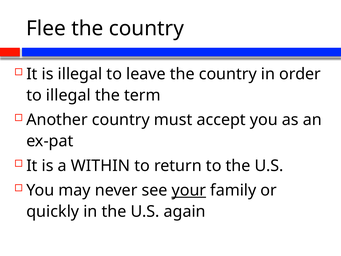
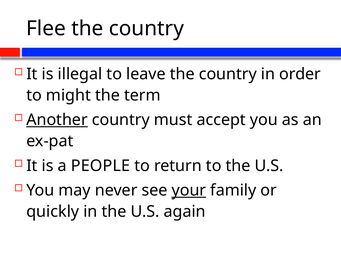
to illegal: illegal -> might (68, 95)
Another underline: none -> present (57, 120)
WITHIN: WITHIN -> PEOPLE (100, 166)
